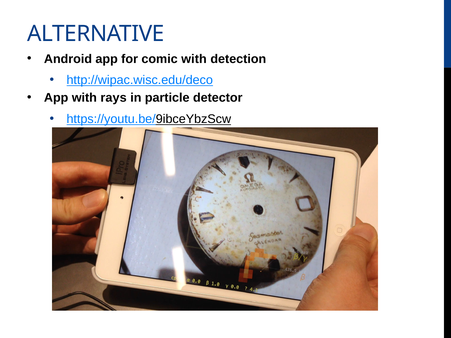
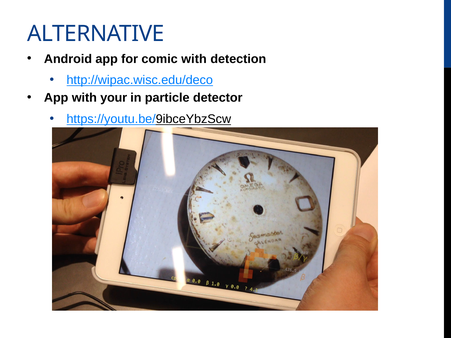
rays: rays -> your (114, 98)
